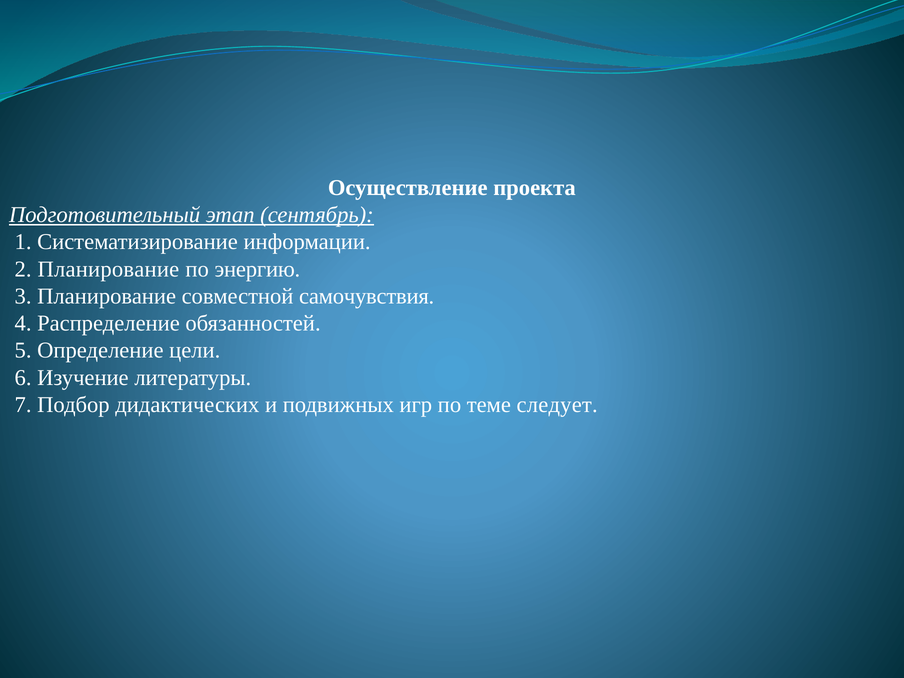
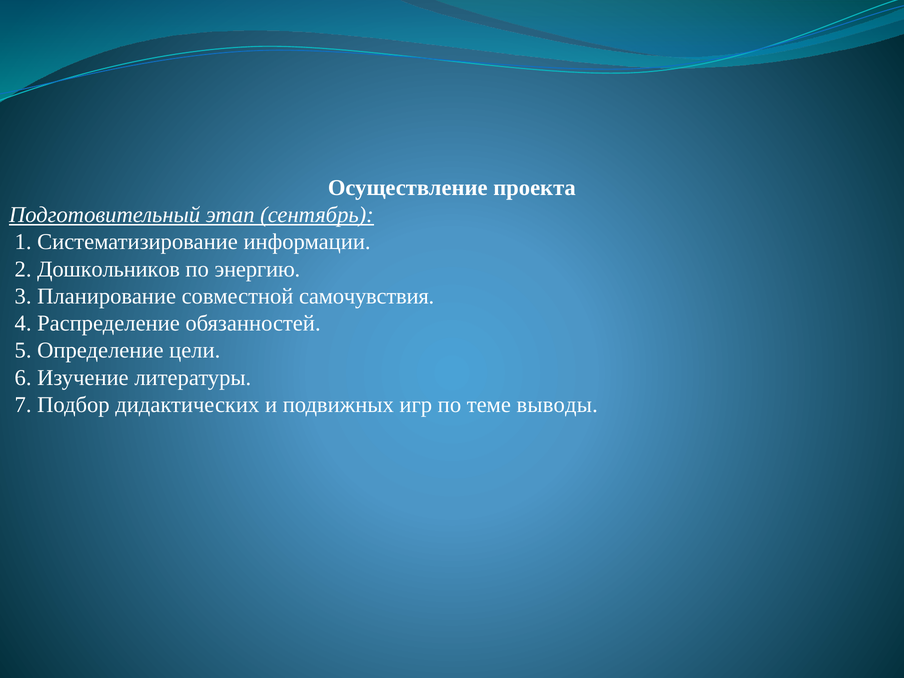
2 Планирование: Планирование -> Дошкольников (109, 269)
следует: следует -> выводы (557, 405)
